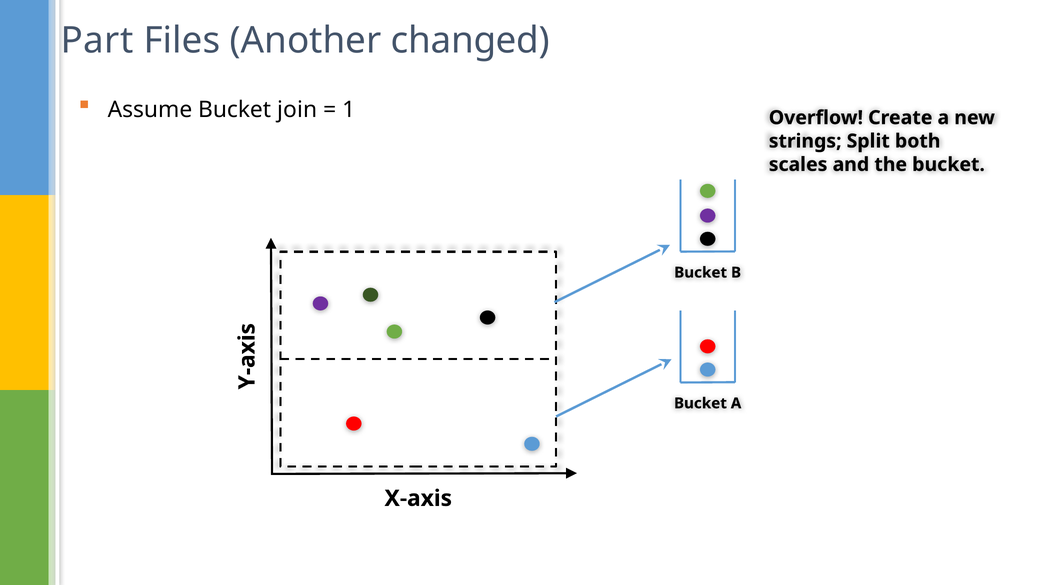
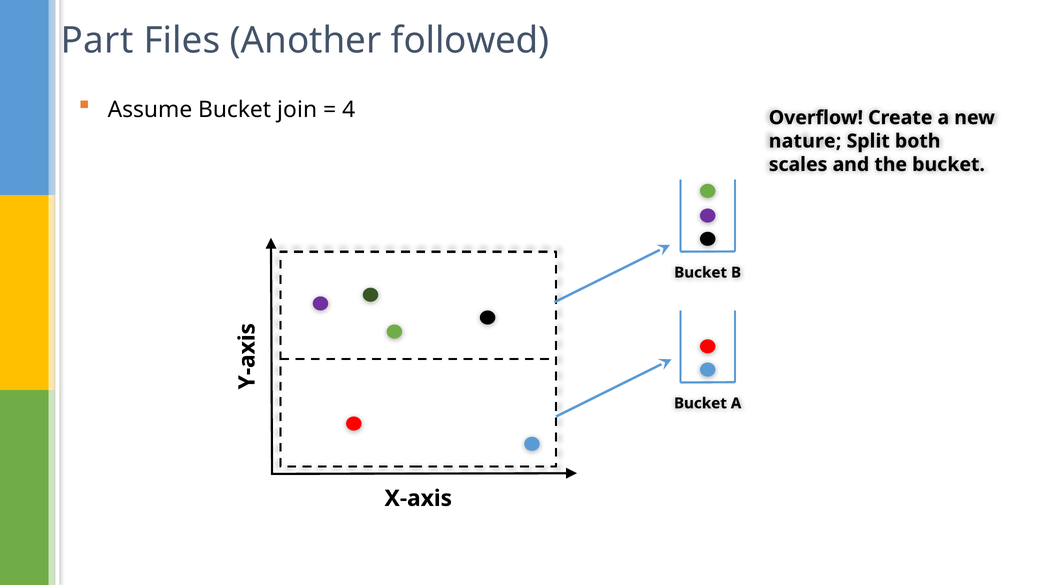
changed: changed -> followed (470, 41)
1: 1 -> 4 (349, 110)
strings: strings -> nature (805, 141)
